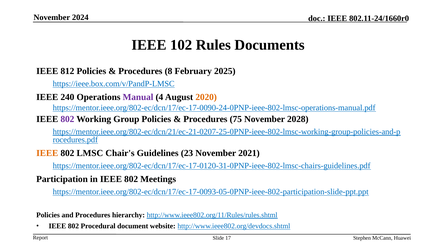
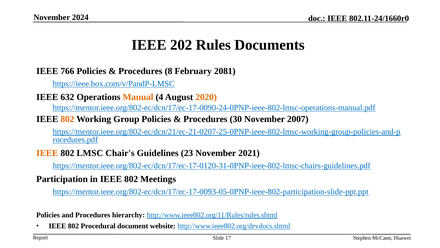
102: 102 -> 202 (181, 45)
812: 812 -> 766 (67, 71)
2025: 2025 -> 2081 (225, 71)
240: 240 -> 632 (67, 97)
Manual colour: purple -> orange (138, 97)
802 colour: purple -> orange (67, 119)
75: 75 -> 30 (236, 119)
2028: 2028 -> 2007 (298, 119)
